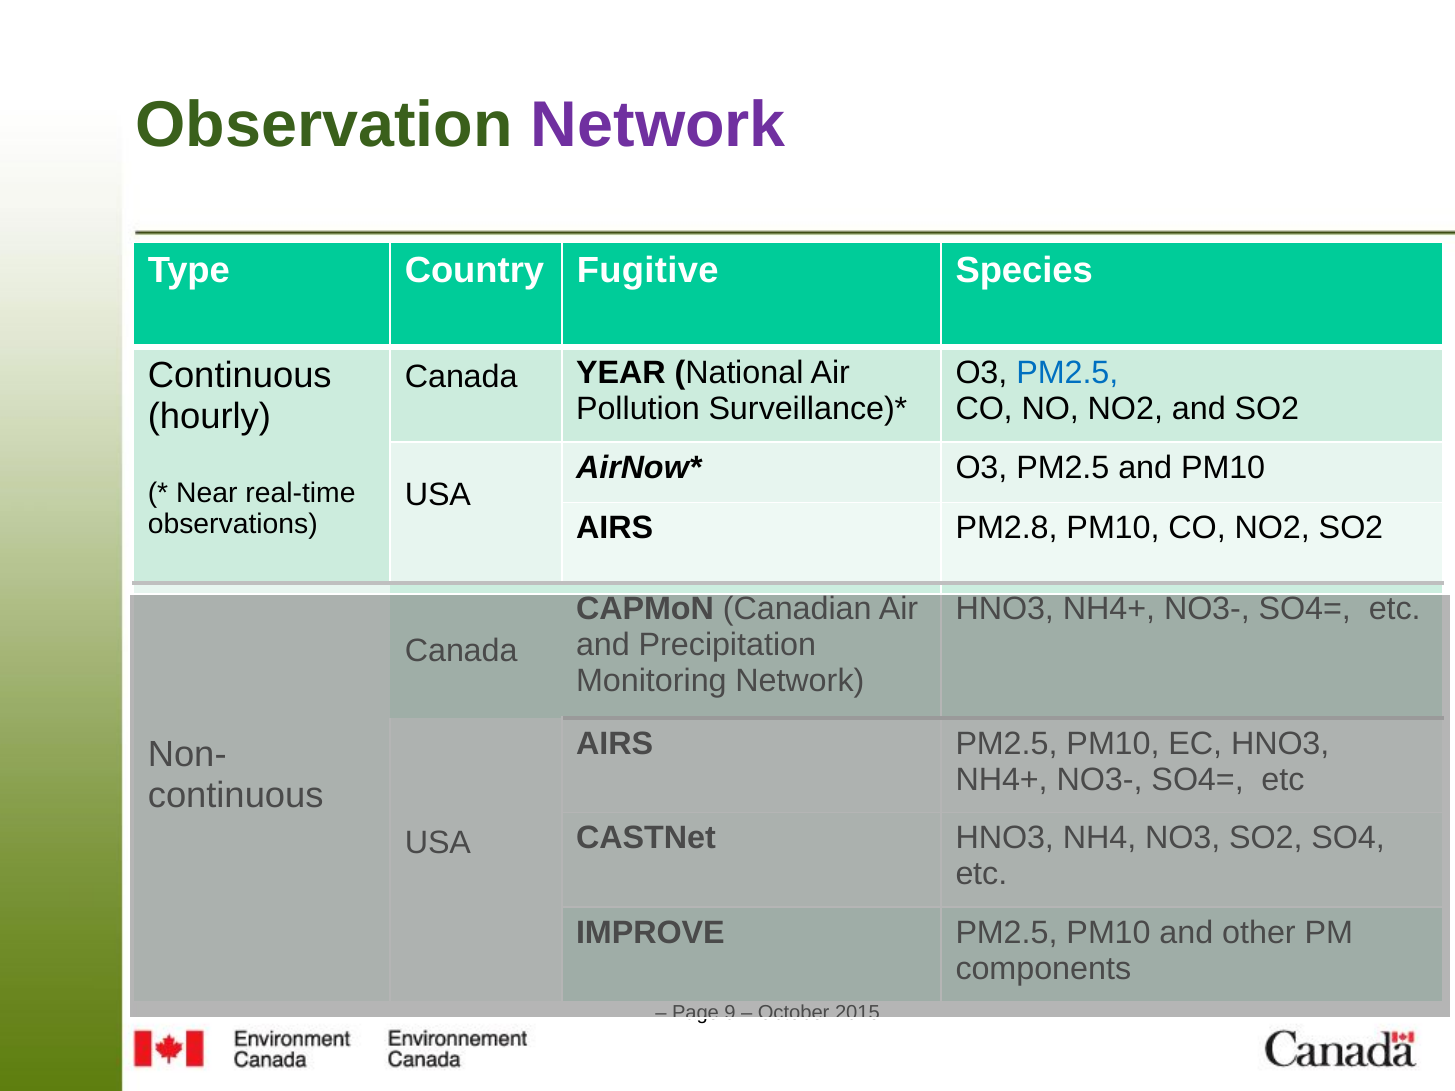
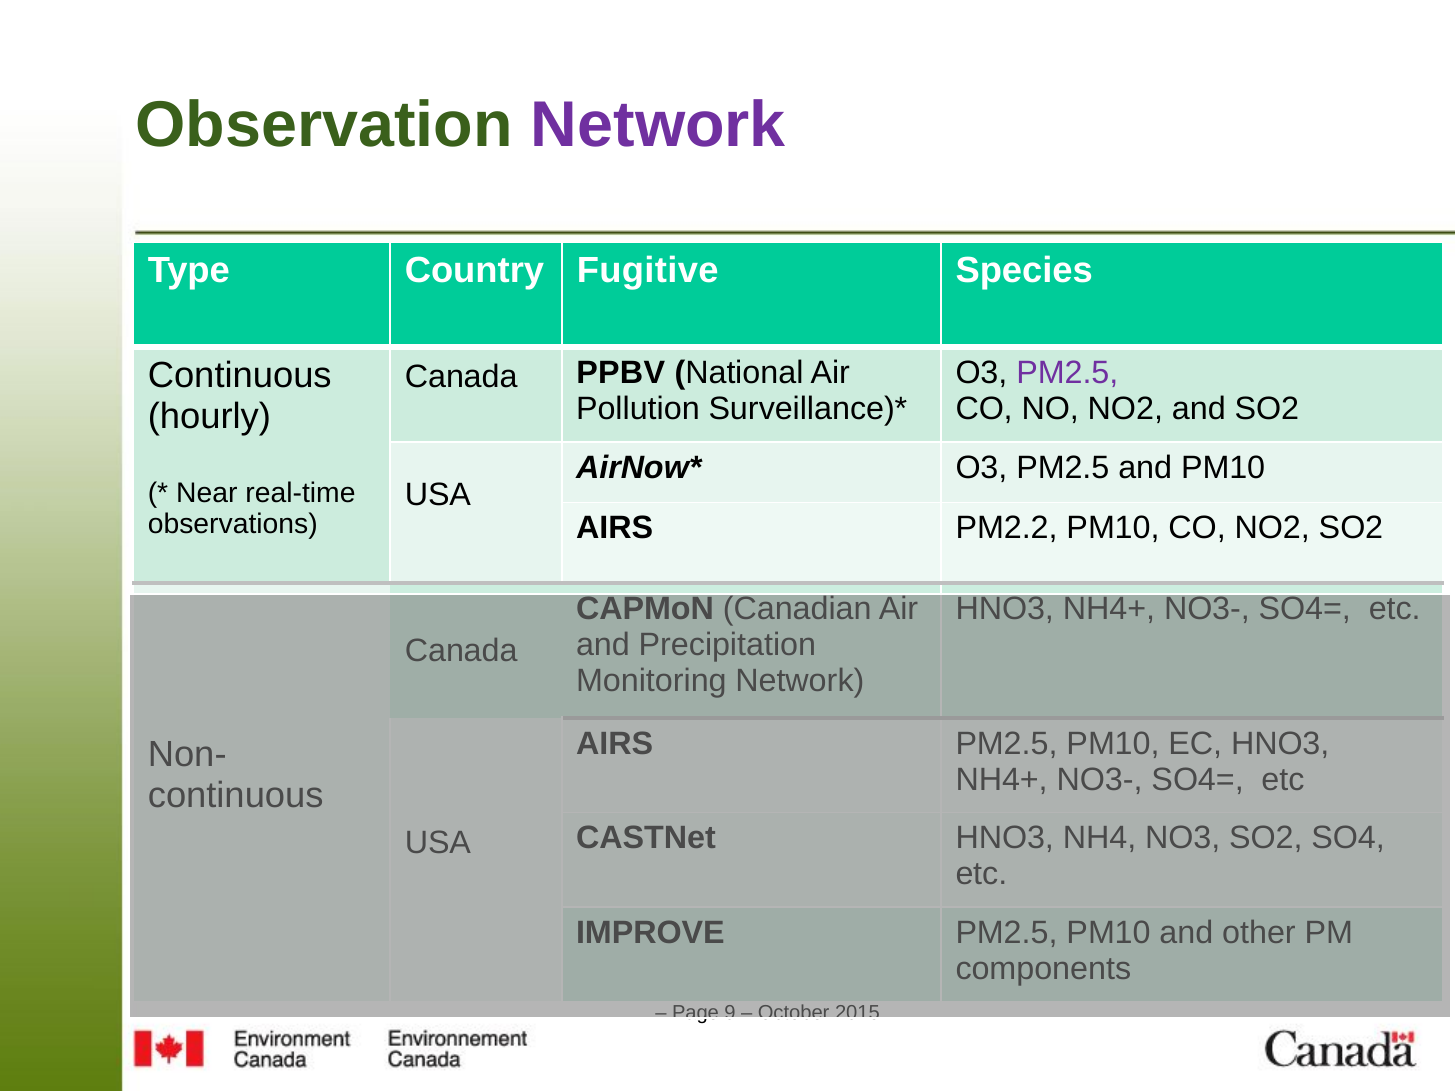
PM2.5 colour: blue -> purple (1067, 373)
YEAR: YEAR -> PPBV (621, 373)
PM2.8: PM2.8 -> PM2.2 (1007, 528)
